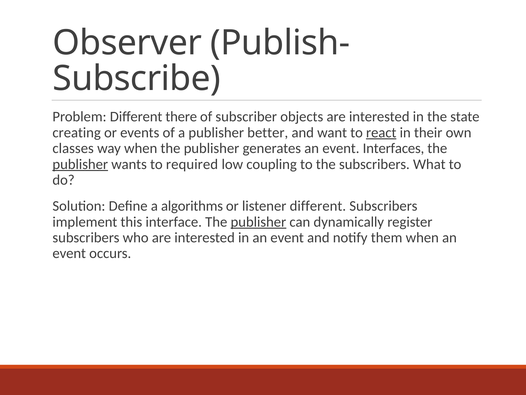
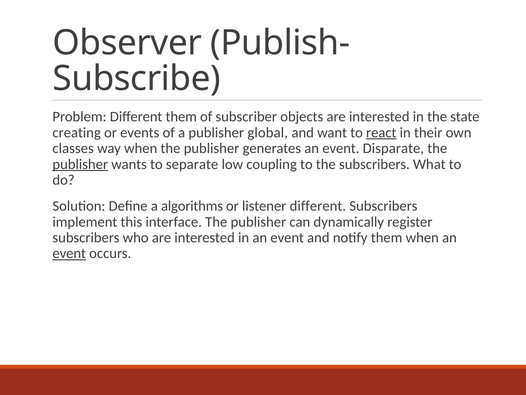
Different there: there -> them (181, 117)
better: better -> global (268, 132)
Interfaces: Interfaces -> Disparate (393, 148)
required: required -> separate (192, 164)
publisher underline: present -> none (258, 222)
event underline: none -> present (69, 253)
